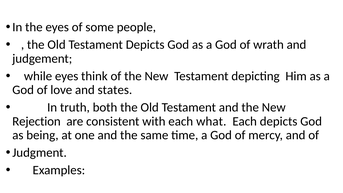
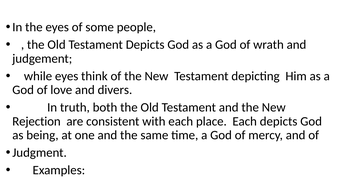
states: states -> divers (115, 90)
what: what -> place (211, 121)
